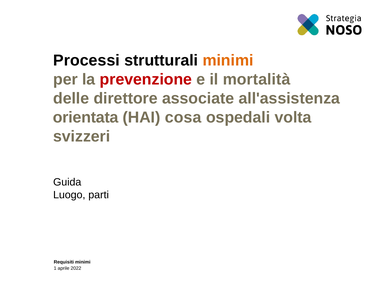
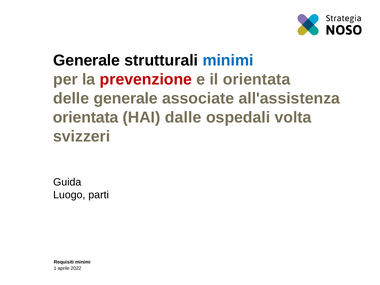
Processi: Processi -> Generale (87, 60)
minimi colour: orange -> blue (228, 60)
il mortalità: mortalità -> orientata (257, 79)
delle direttore: direttore -> generale (126, 98)
cosa: cosa -> dalle (183, 117)
